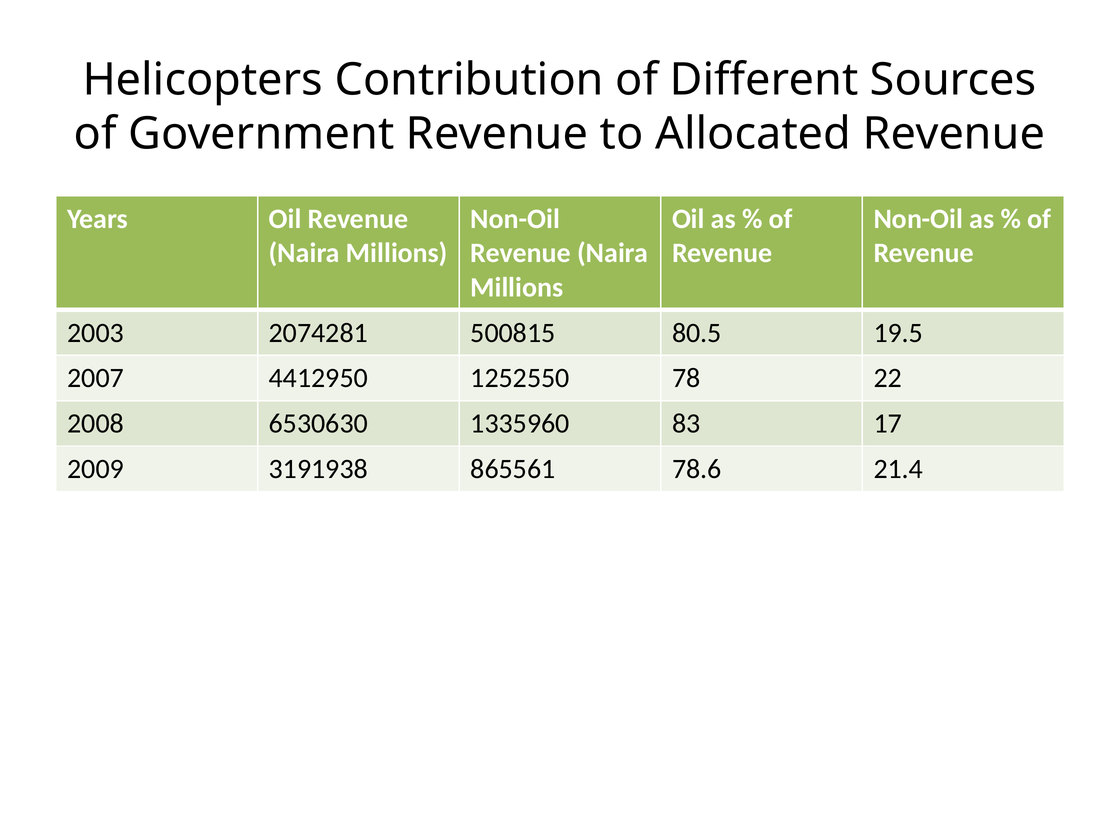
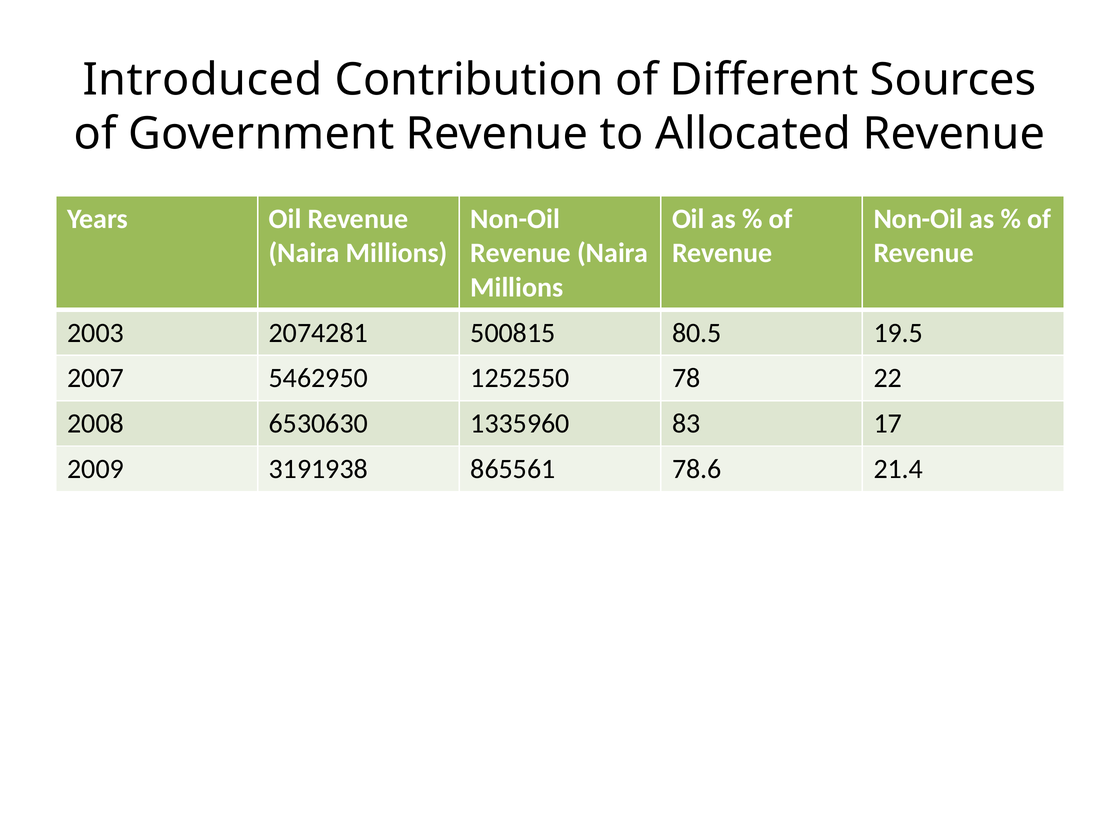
Helicopters: Helicopters -> Introduced (203, 80)
4412950: 4412950 -> 5462950 (318, 378)
